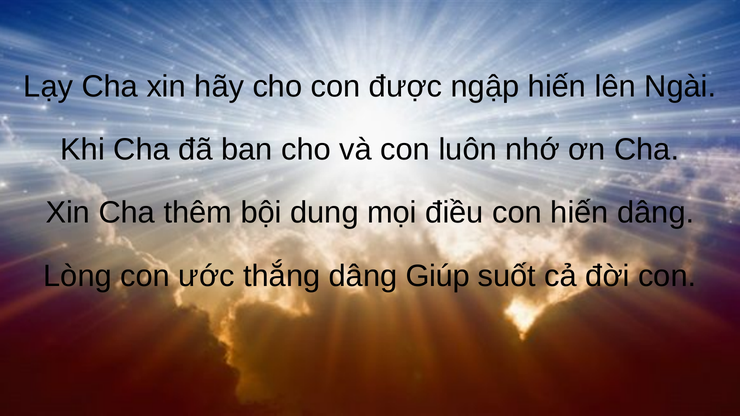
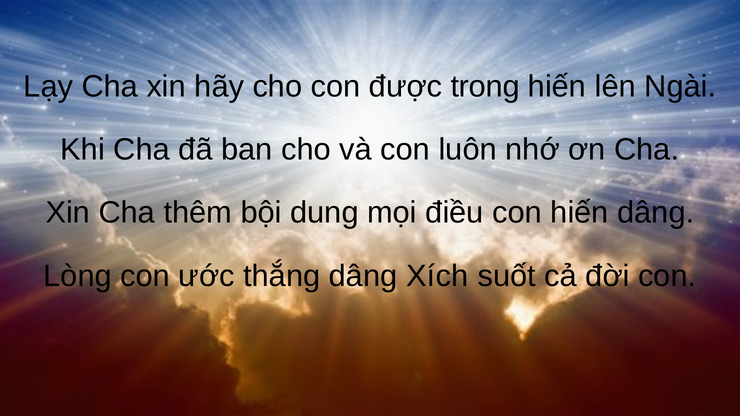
ngập: ngập -> trong (485, 87)
Giúp: Giúp -> Xích (437, 276)
